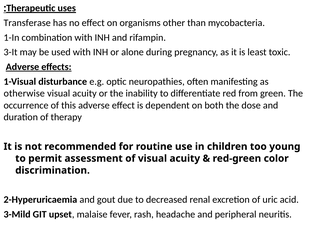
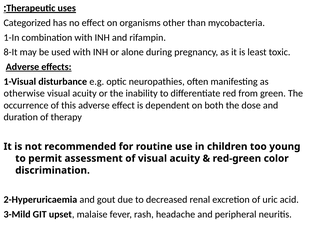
Transferase: Transferase -> Categorized (27, 23)
3-It: 3-It -> 8-It (11, 52)
